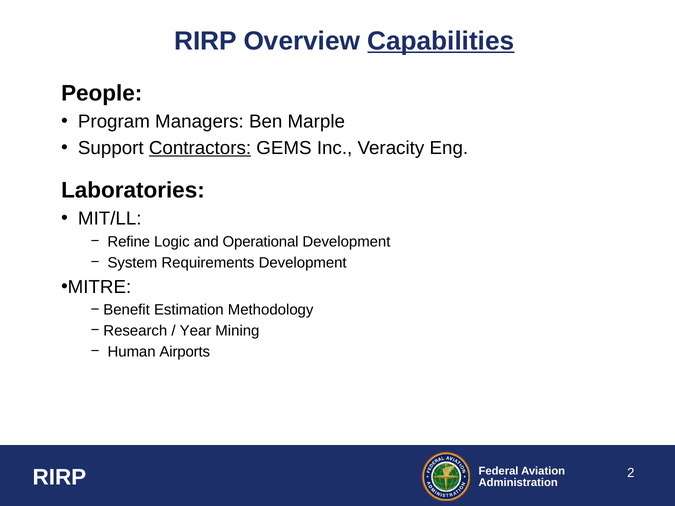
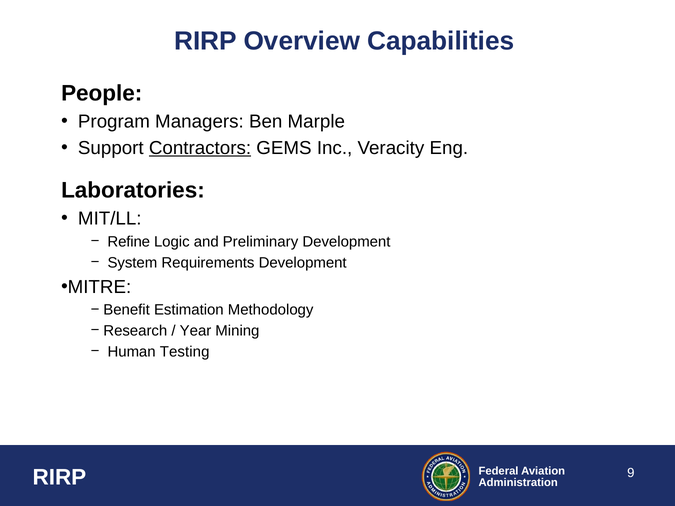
Capabilities underline: present -> none (441, 41)
Operational: Operational -> Preliminary (260, 242)
Airports: Airports -> Testing (185, 352)
2: 2 -> 9 (631, 473)
